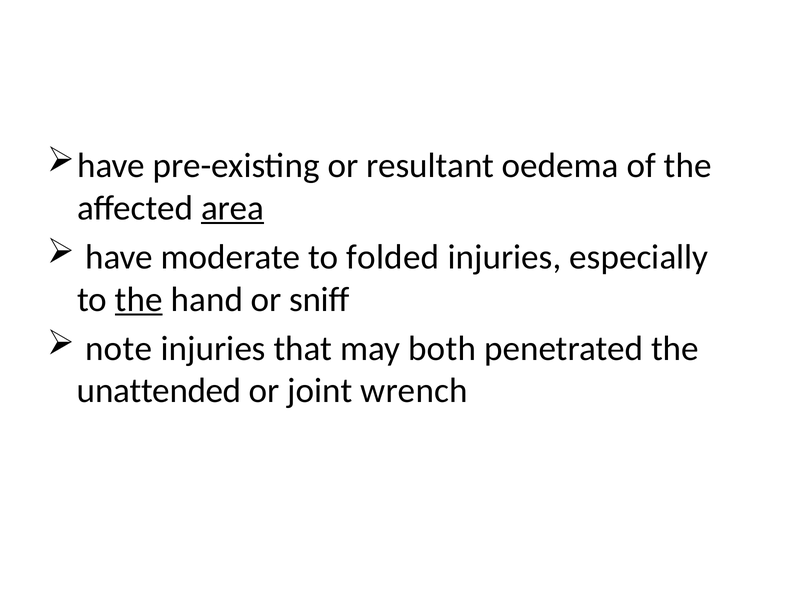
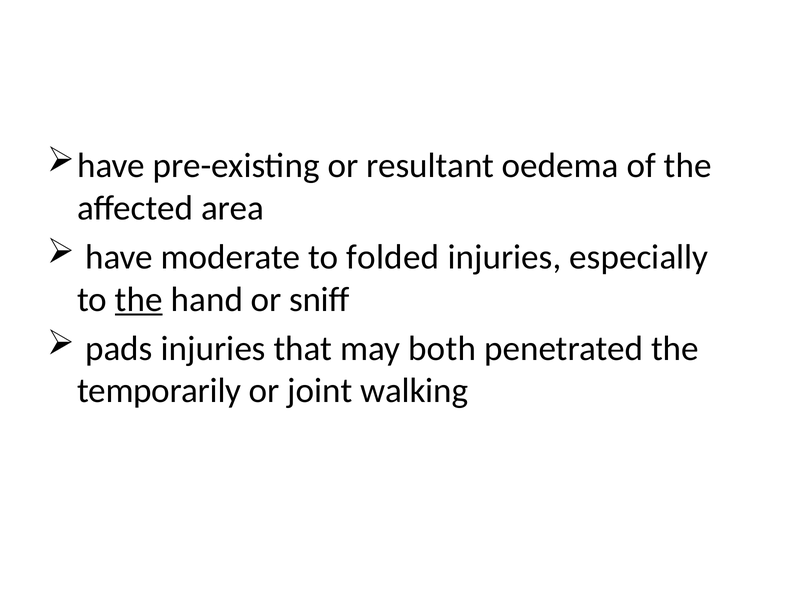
area underline: present -> none (233, 208)
note: note -> pads (119, 349)
unattended: unattended -> temporarily (159, 391)
wrench: wrench -> walking (414, 391)
